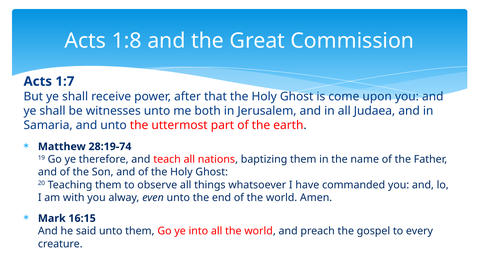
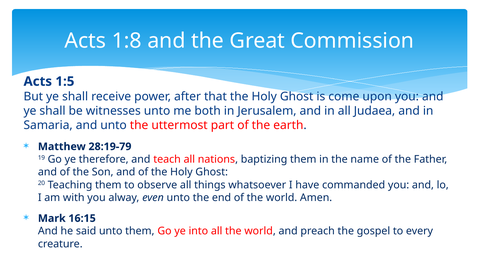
1:7: 1:7 -> 1:5 (65, 82)
28:19-74: 28:19-74 -> 28:19-79 (110, 147)
